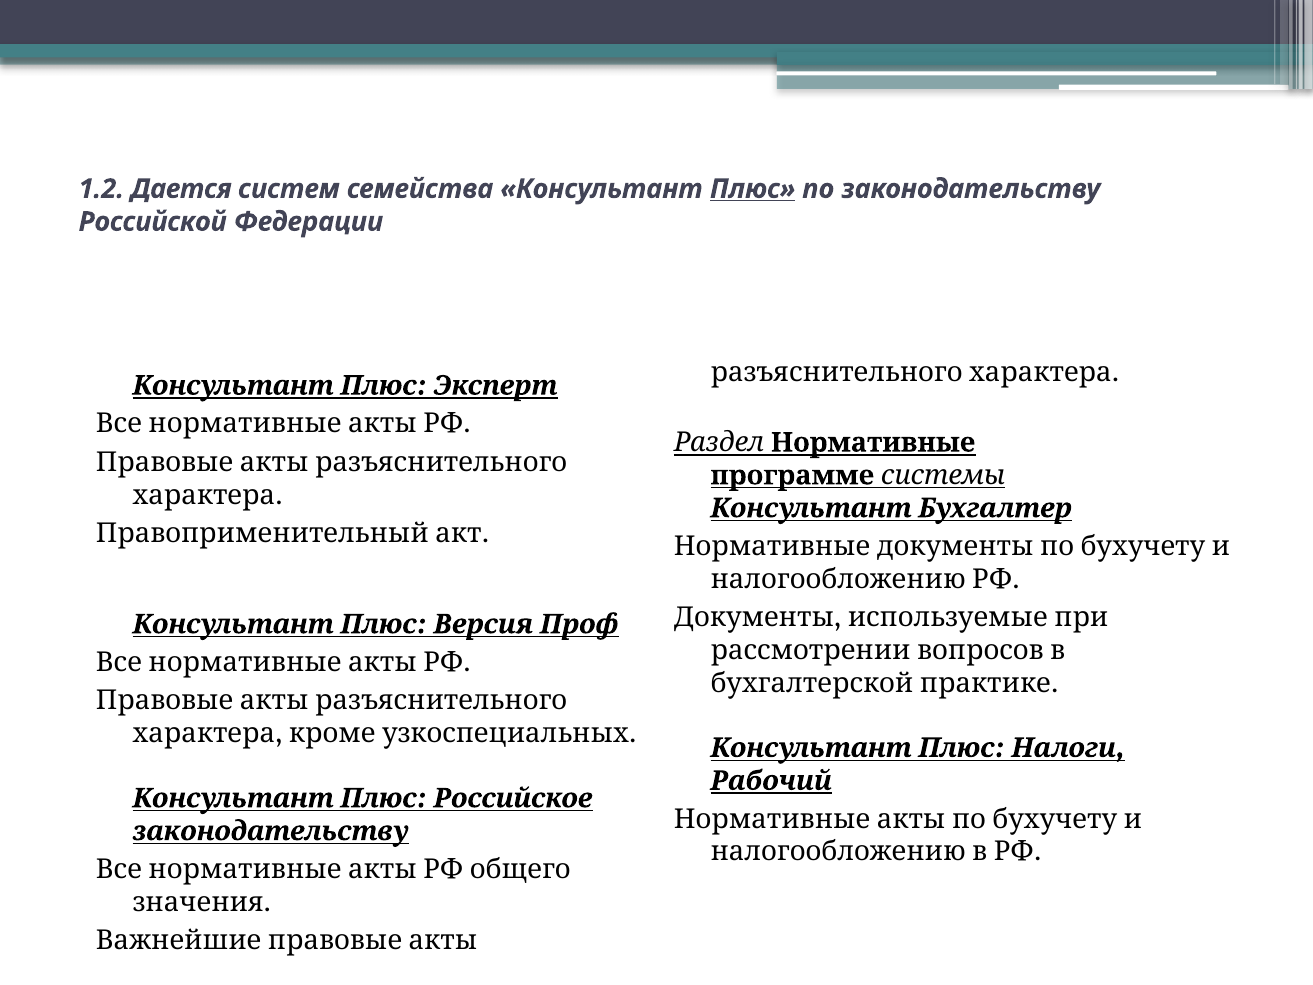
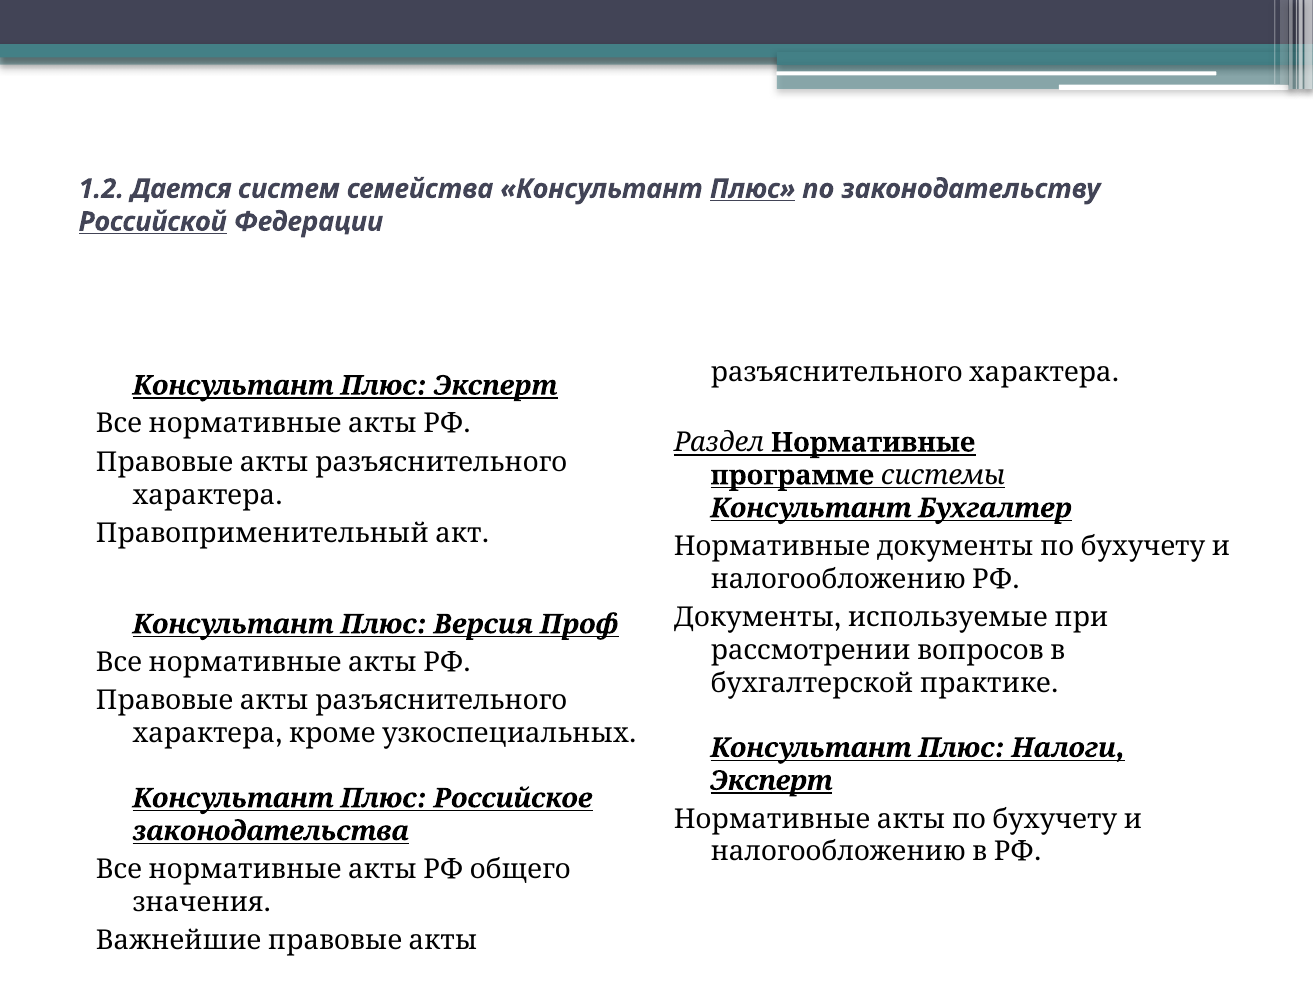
Российской underline: none -> present (153, 222)
Рабочий: Рабочий -> Эксперт (771, 781)
законодательству: законодательству -> законодательства (271, 831)
